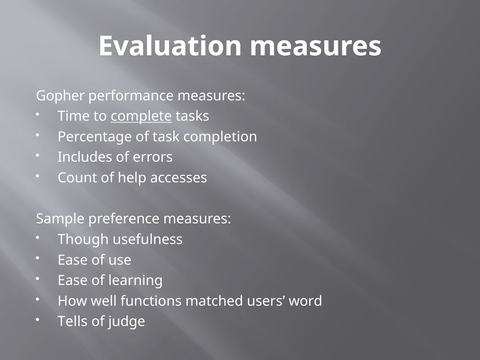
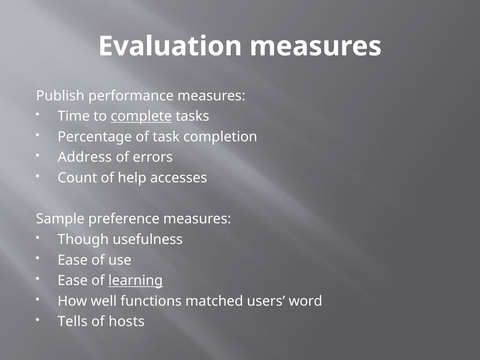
Gopher: Gopher -> Publish (60, 96)
Includes: Includes -> Address (85, 157)
learning underline: none -> present (136, 281)
judge: judge -> hosts (127, 322)
